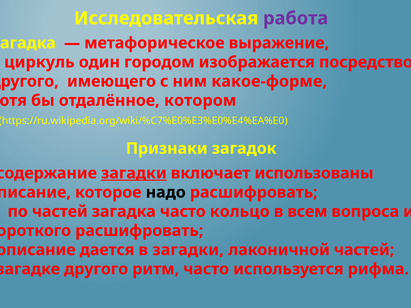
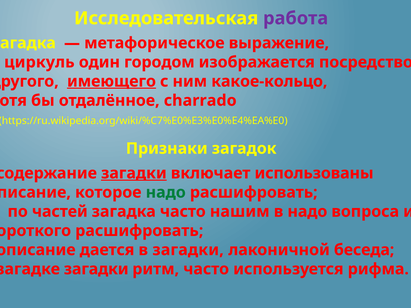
имеющего underline: none -> present (111, 81)
какое-форме: какое-форме -> какое-кольцо (269, 81)
котором: котором -> charrado (200, 101)
надо colour: black -> green (166, 193)
кольцо: кольцо -> нашим (240, 212)
в всем: всем -> надо (307, 212)
лаконичной частей: частей -> беседа (364, 250)
другого: другого -> загадки (96, 269)
